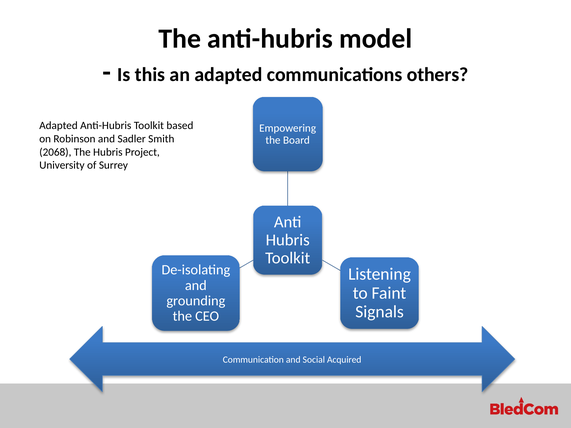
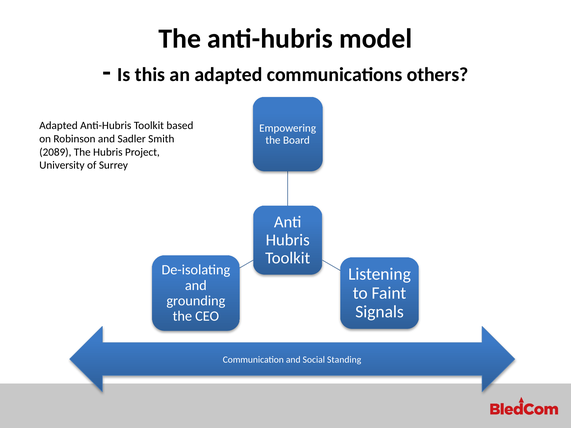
2068: 2068 -> 2089 (55, 152)
Acquired: Acquired -> Standing (344, 360)
